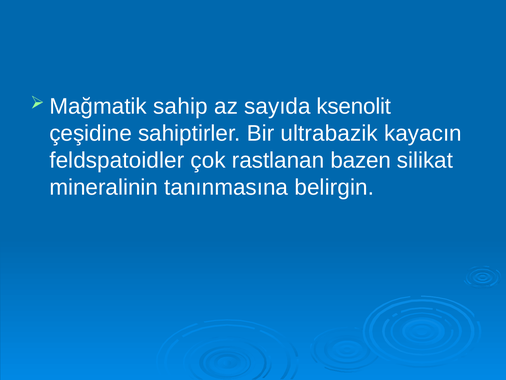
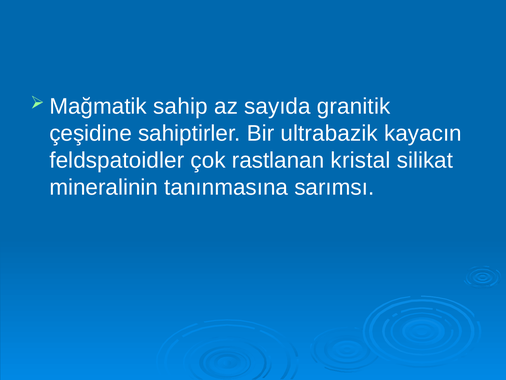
ksenolit: ksenolit -> granitik (354, 106)
bazen: bazen -> kristal (361, 160)
belirgin: belirgin -> sarımsı (334, 187)
